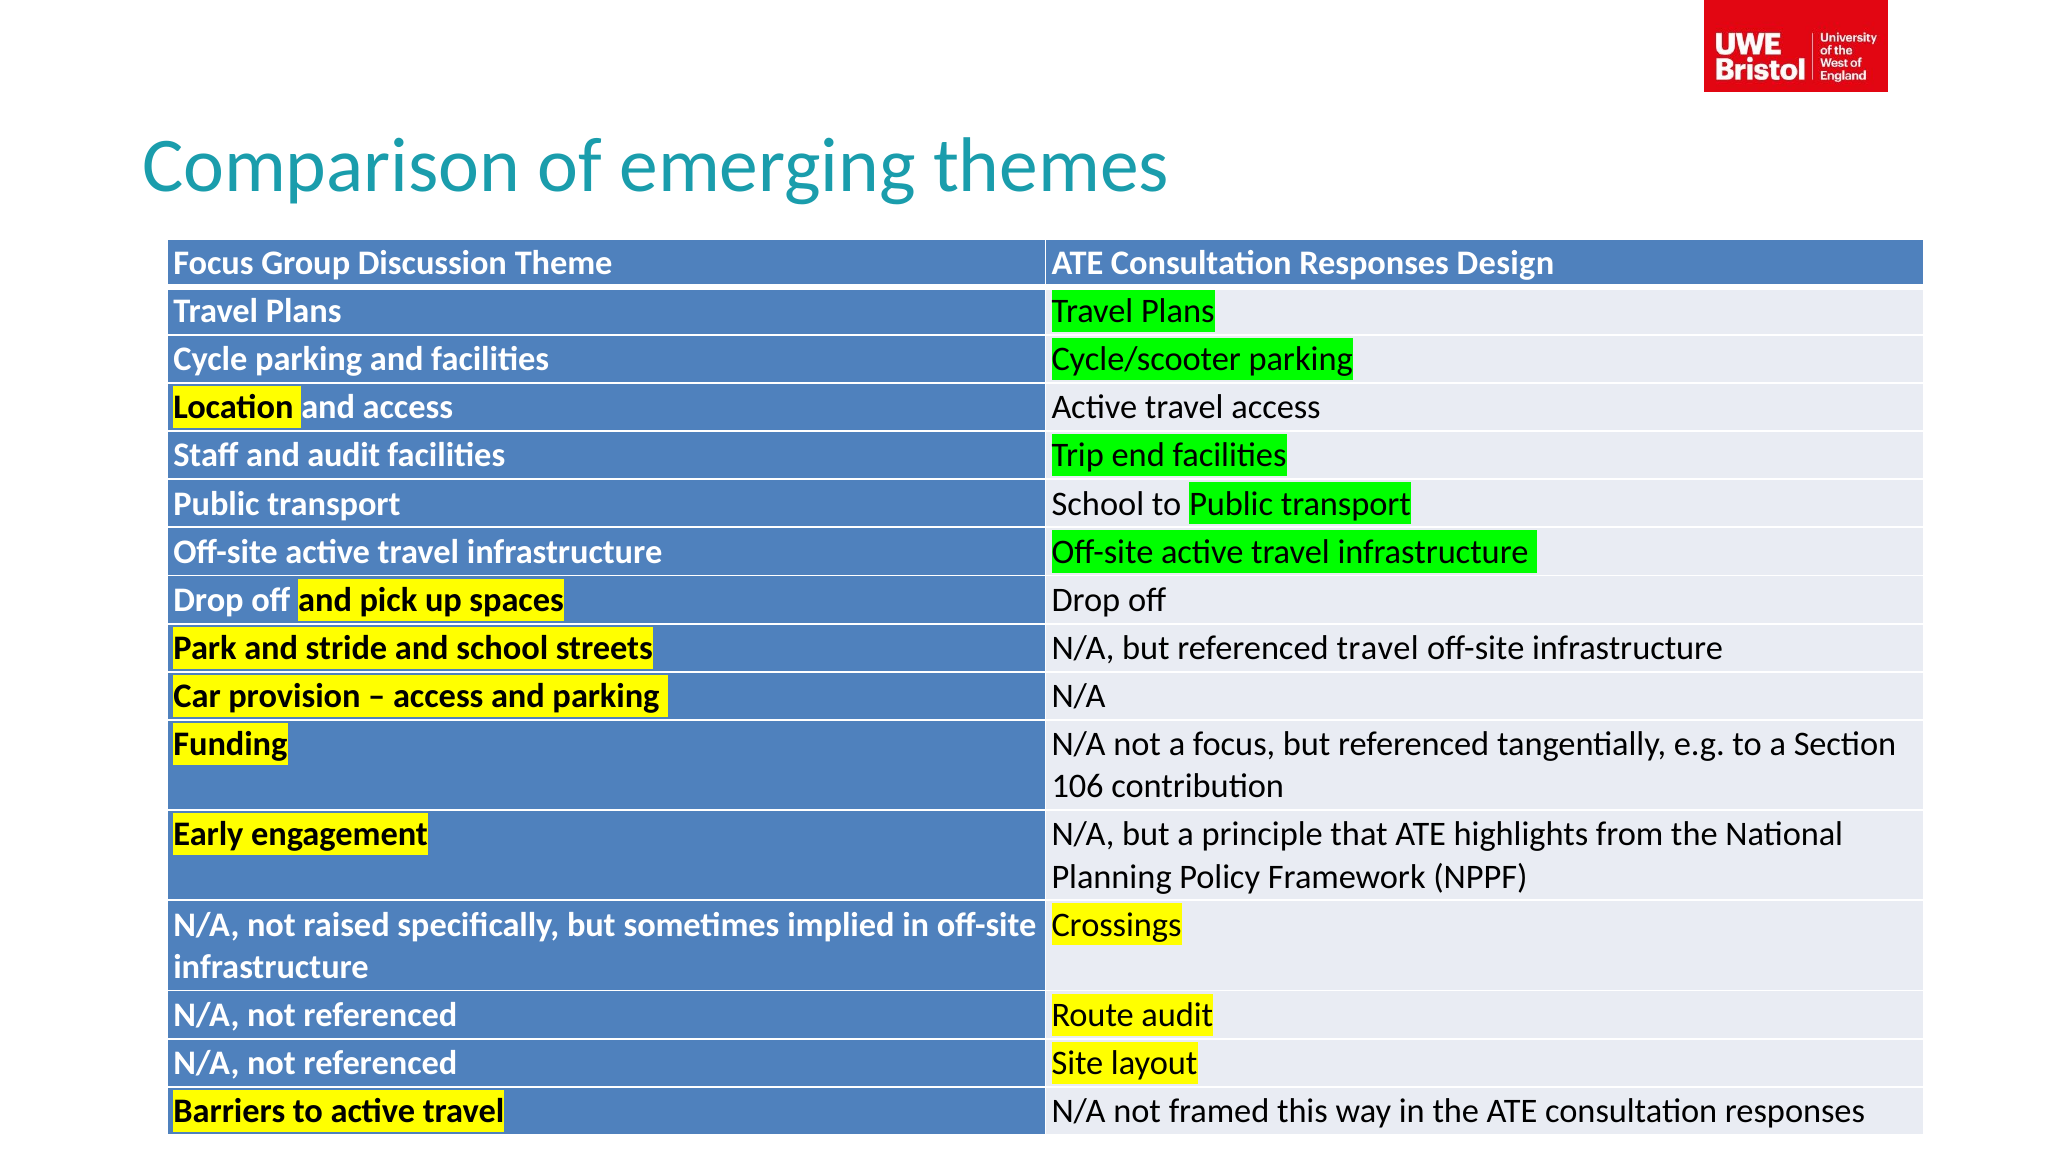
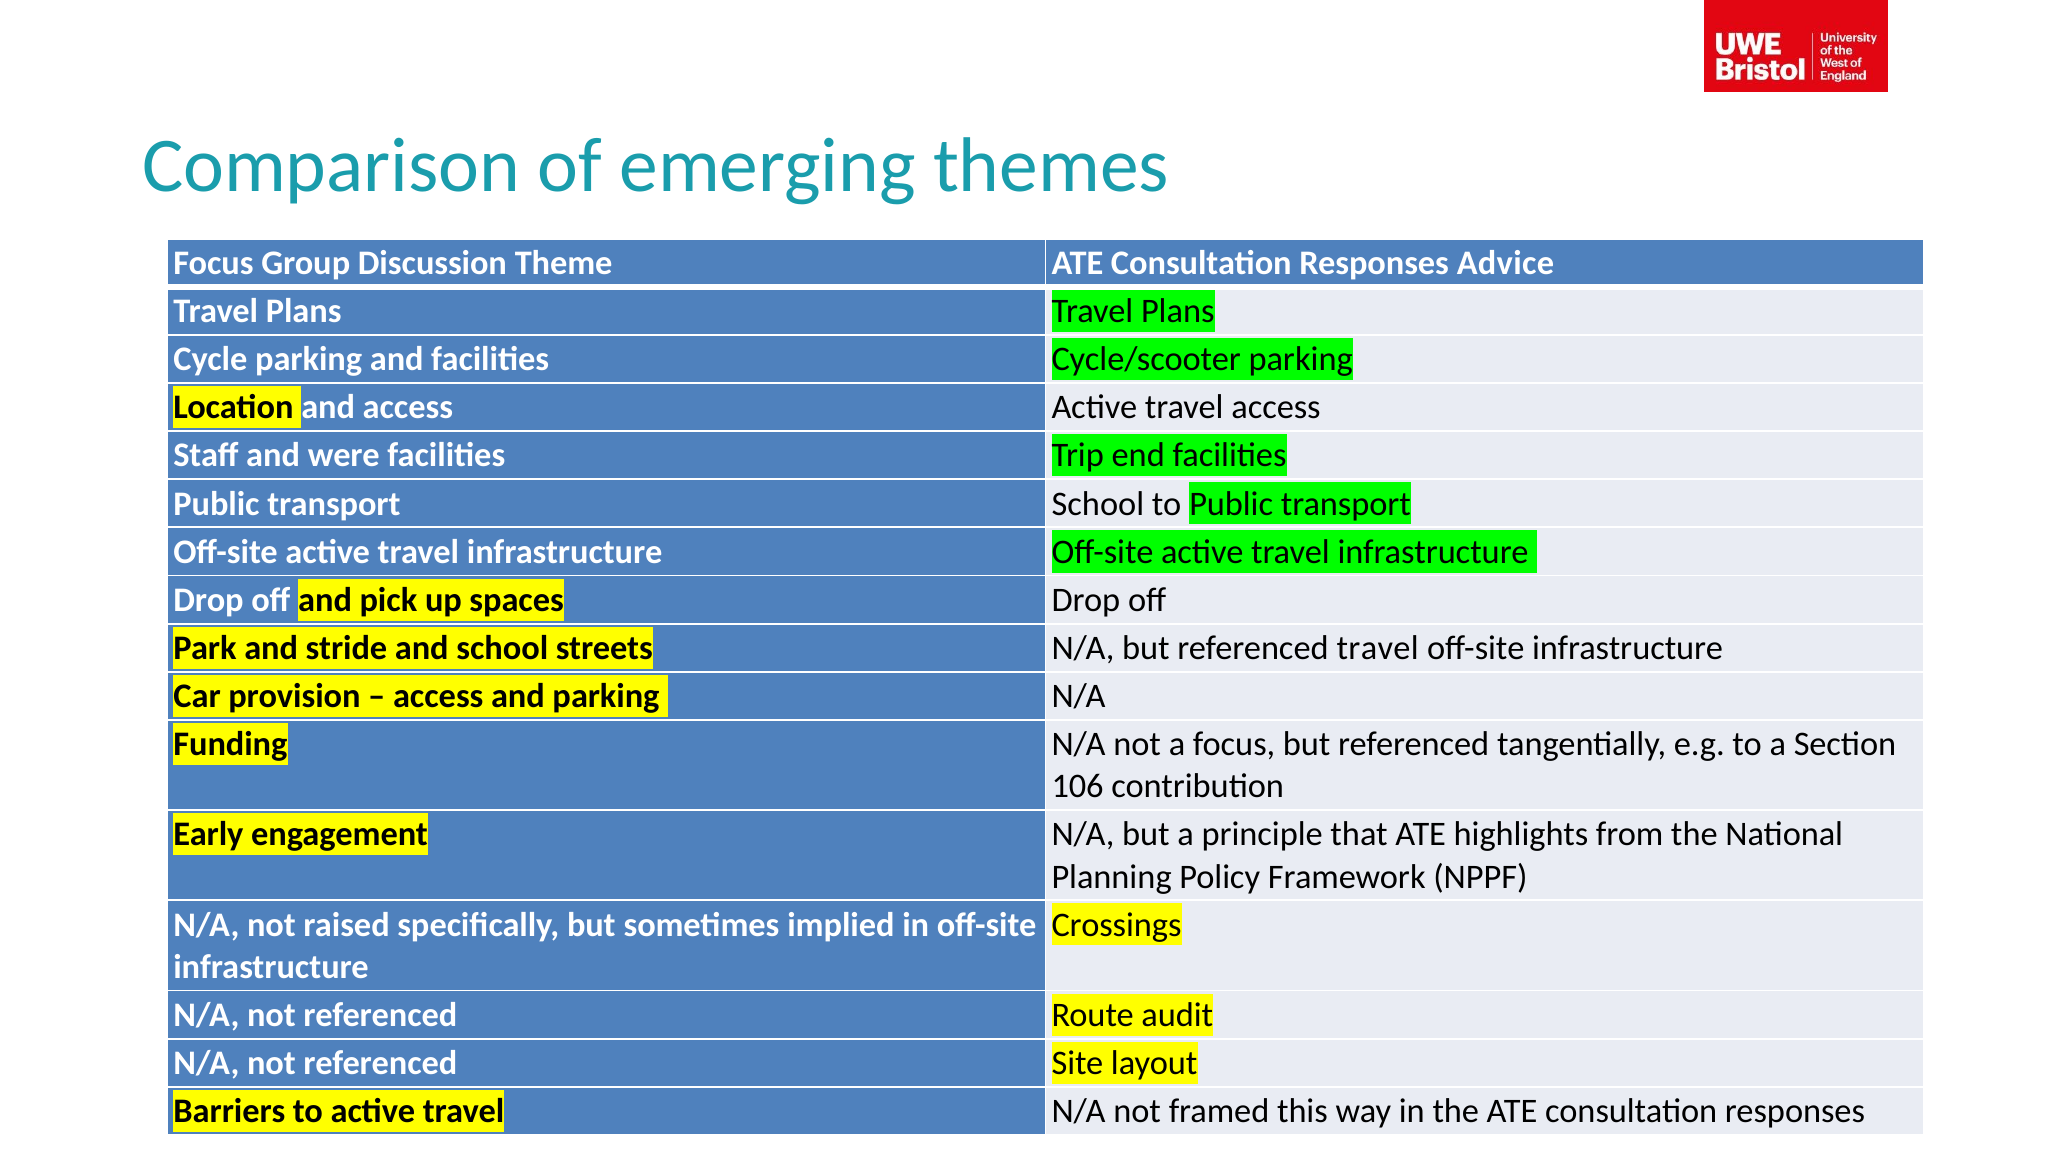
Design: Design -> Advice (1505, 263)
and audit: audit -> were (344, 456)
